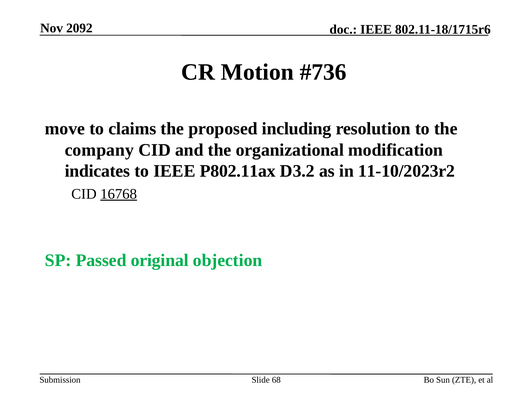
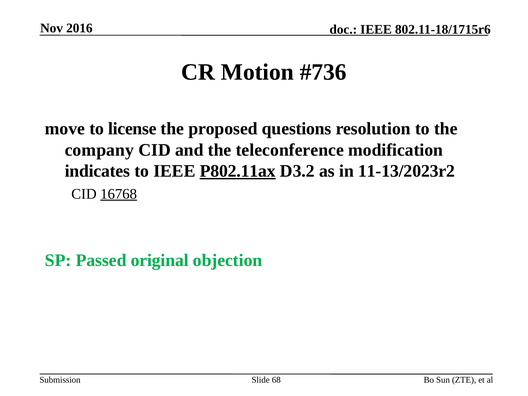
2092: 2092 -> 2016 (79, 28)
claims: claims -> license (132, 129)
including: including -> questions (297, 129)
organizational: organizational -> teleconference (290, 150)
P802.11ax underline: none -> present (238, 171)
11-10/2023r2: 11-10/2023r2 -> 11-13/2023r2 (407, 171)
